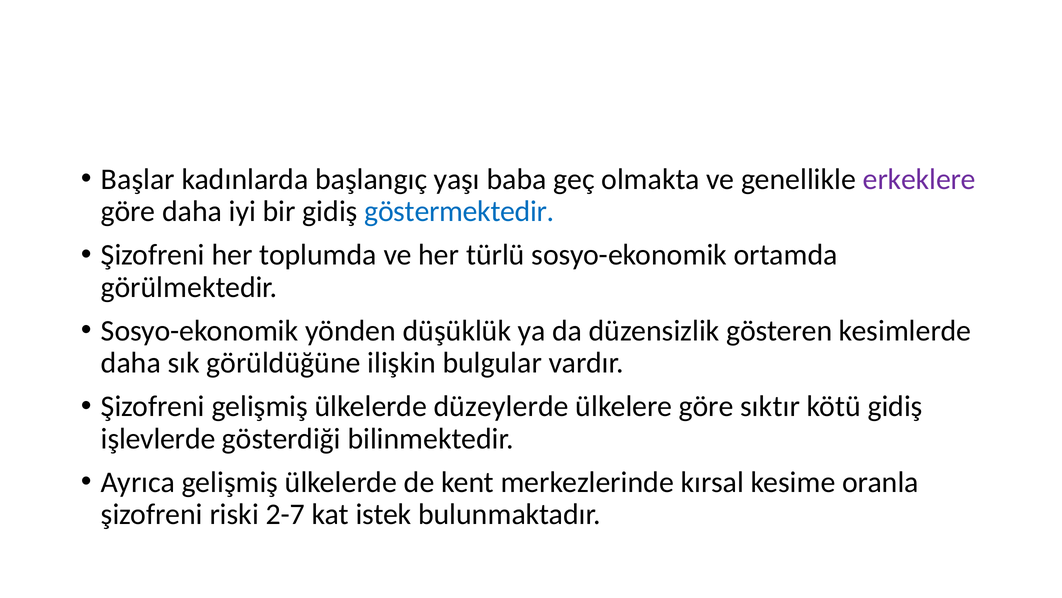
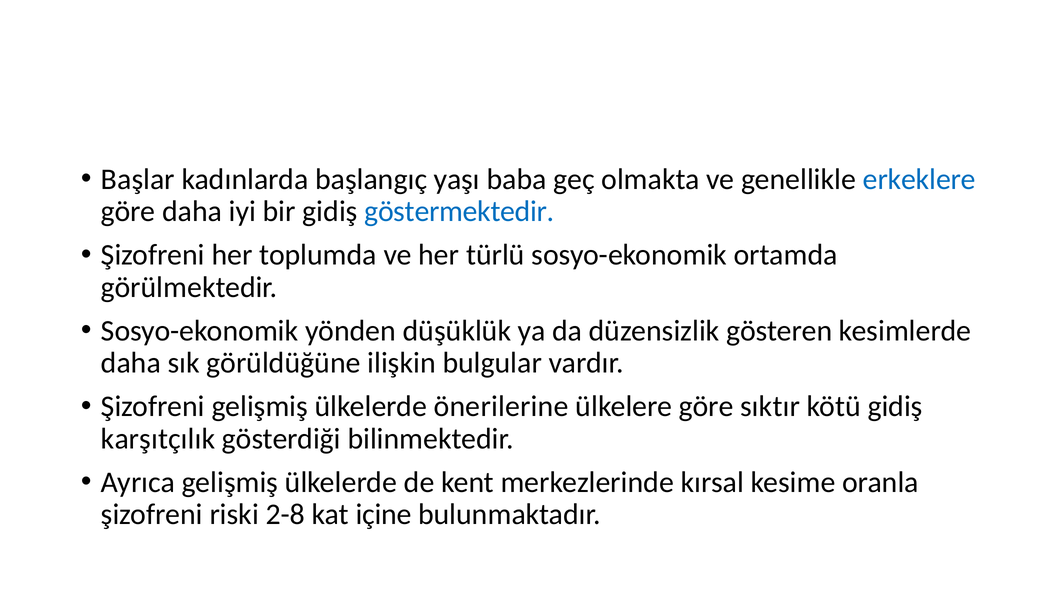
erkeklere colour: purple -> blue (919, 179)
düzeylerde: düzeylerde -> önerilerine (501, 406)
işlevlerde: işlevlerde -> karşıtçılık (158, 438)
2-7: 2-7 -> 2-8 (285, 514)
istek: istek -> içine (384, 514)
